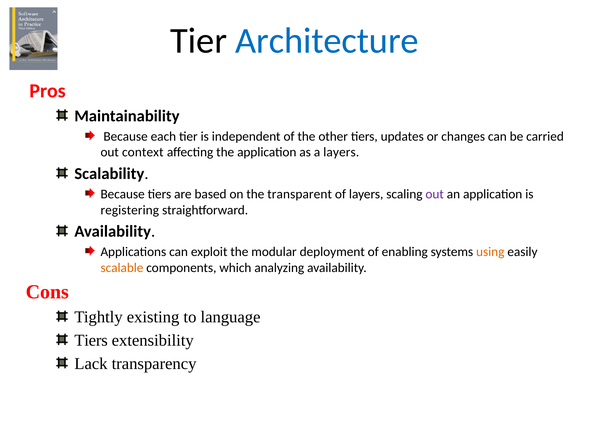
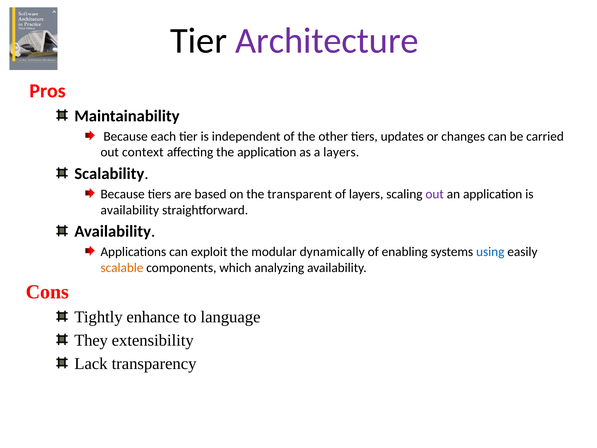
Architecture colour: blue -> purple (327, 41)
registering: registering -> availability (130, 210)
deployment: deployment -> dynamically (332, 252)
using colour: orange -> blue (490, 252)
existing: existing -> enhance (153, 317)
Tiers: Tiers -> They (91, 340)
